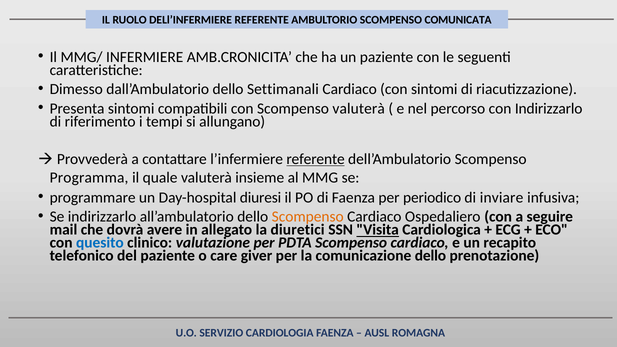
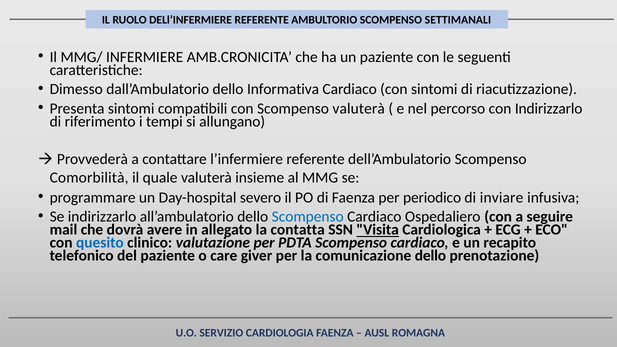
COMUNICATA: COMUNICATA -> SETTIMANALI (458, 20)
Settimanali: Settimanali -> Informativa (283, 89)
referente underline: present -> none (316, 159)
Programma: Programma -> Comorbilità (89, 178)
diuresi: diuresi -> severo (261, 197)
Scompenso colour: orange -> blue (308, 217)
diuretici: diuretici -> contatta (298, 230)
